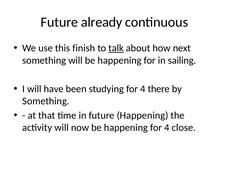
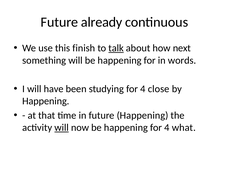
sailing: sailing -> words (182, 60)
there: there -> close (159, 89)
Something: Something -> Happening (46, 101)
will underline: none -> present (62, 127)
close: close -> what (184, 127)
